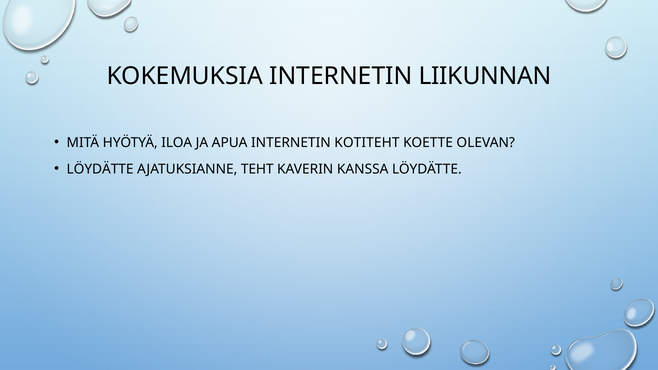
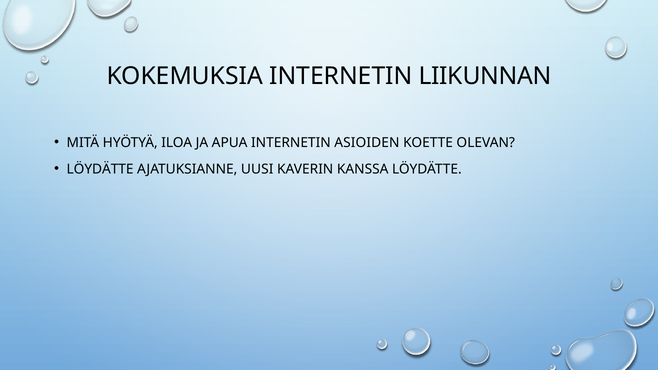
KOTITEHT: KOTITEHT -> ASIOIDEN (367, 143)
TEHT: TEHT -> UUSI (257, 169)
